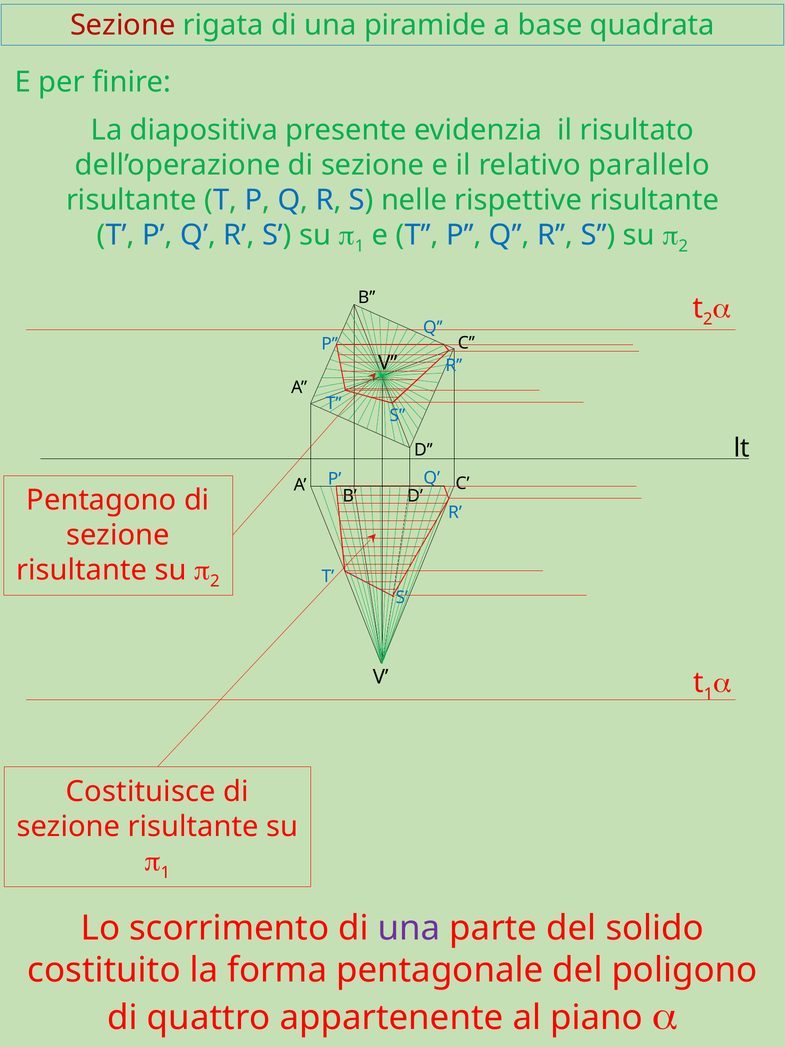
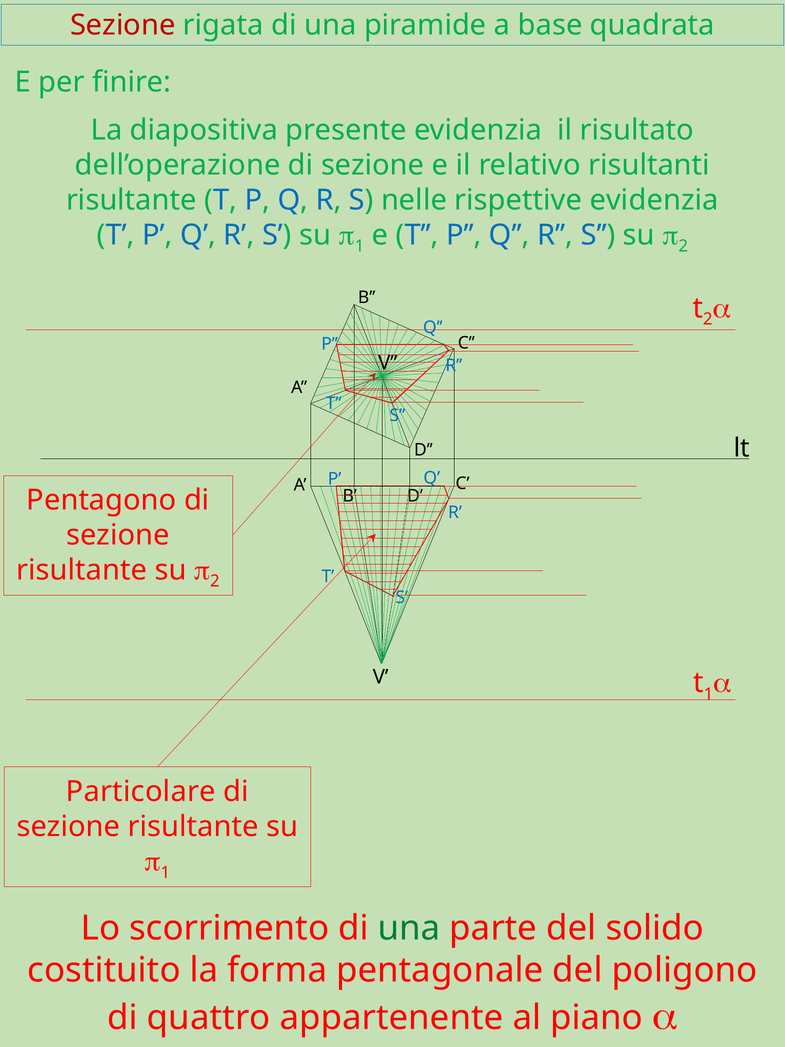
parallelo: parallelo -> risultanti (649, 165)
rispettive risultante: risultante -> evidenzia (654, 200)
Costituisce: Costituisce -> Particolare (141, 791)
una colour: purple -> green (409, 928)
